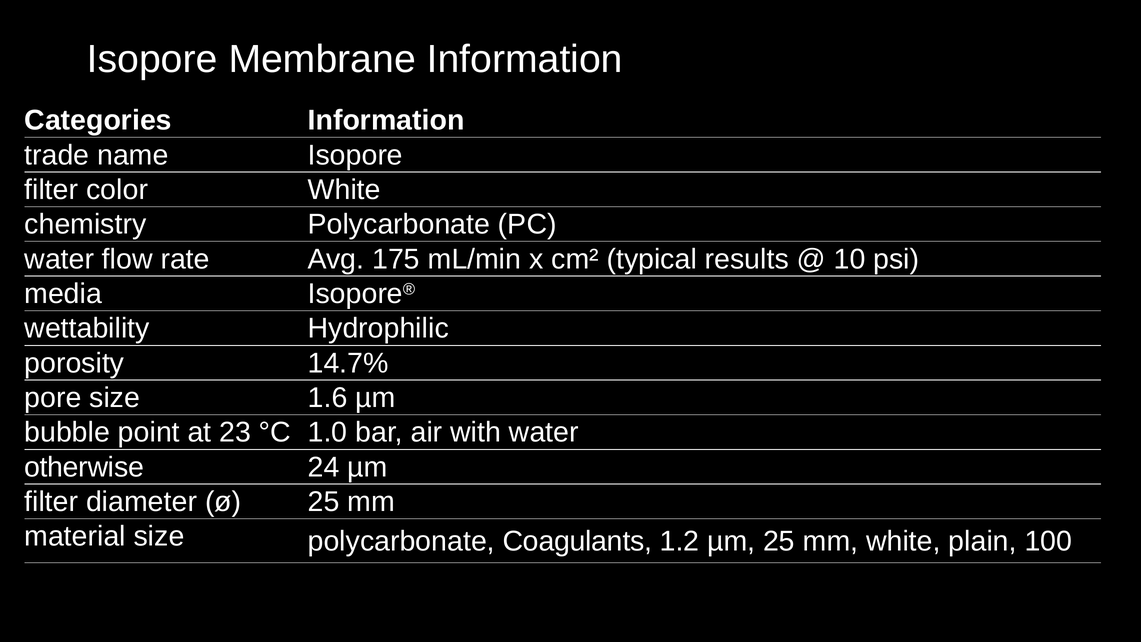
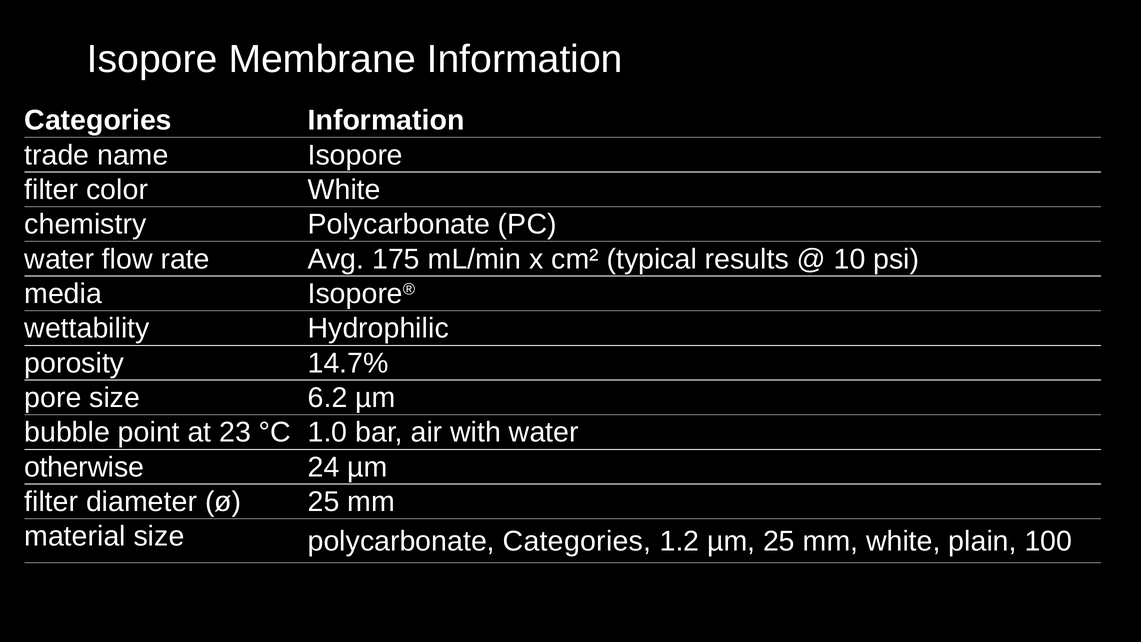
1.6: 1.6 -> 6.2 (328, 398)
polycarbonate Coagulants: Coagulants -> Categories (577, 541)
